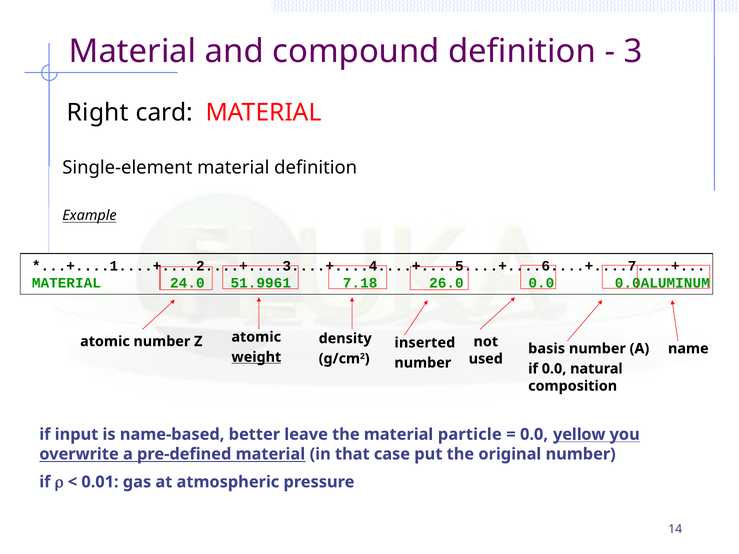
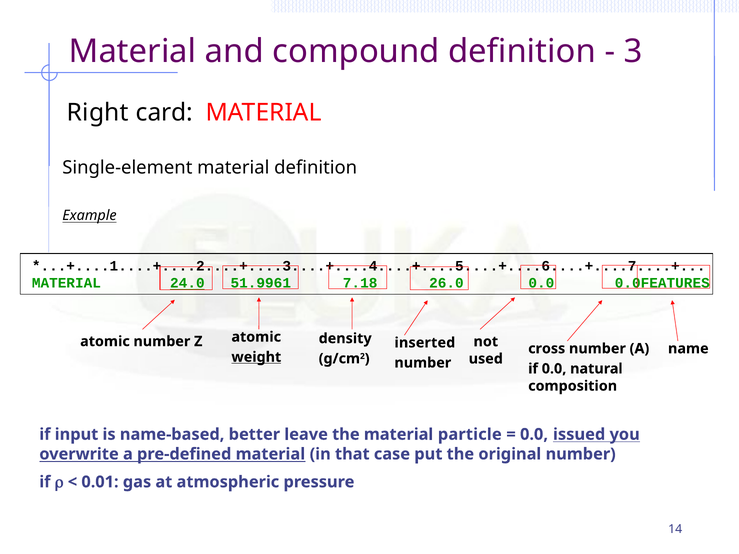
24.0 underline: none -> present (187, 283)
0.0ALUMINUM: 0.0ALUMINUM -> 0.0FEATURES (662, 283)
basis: basis -> cross (547, 349)
yellow: yellow -> issued (579, 435)
